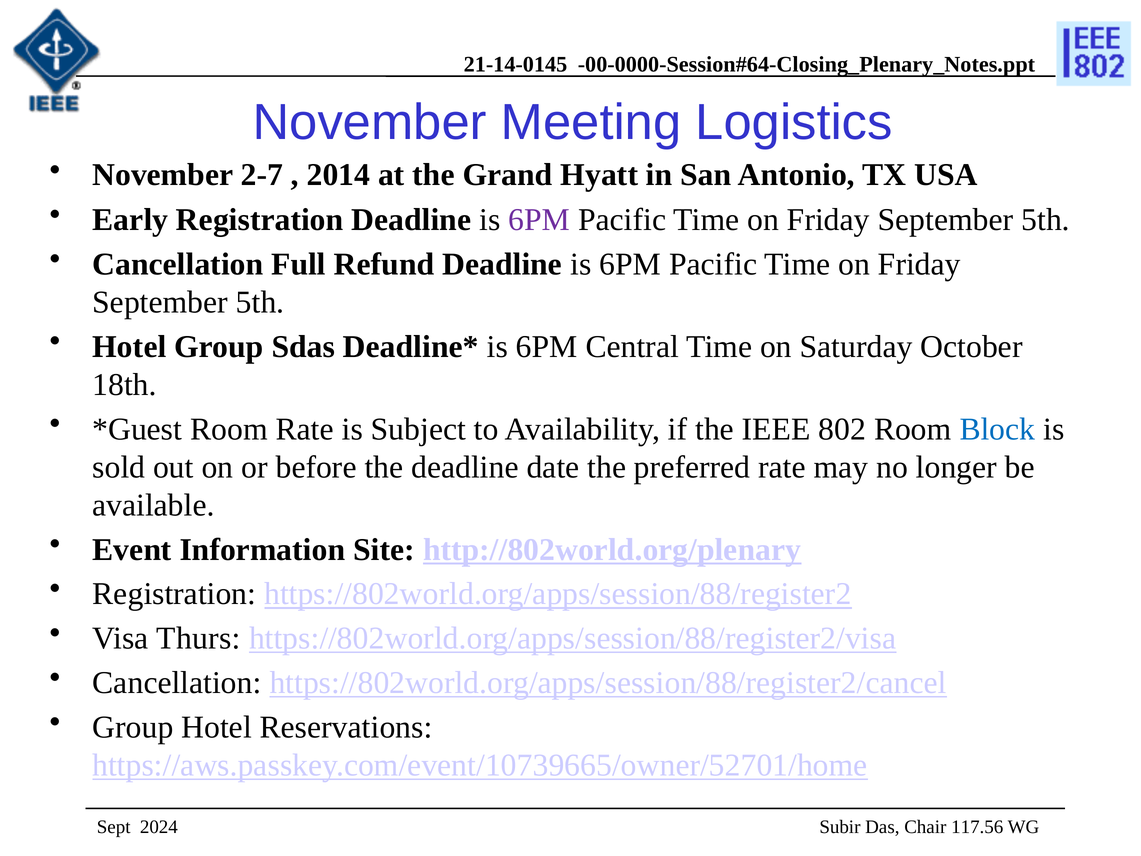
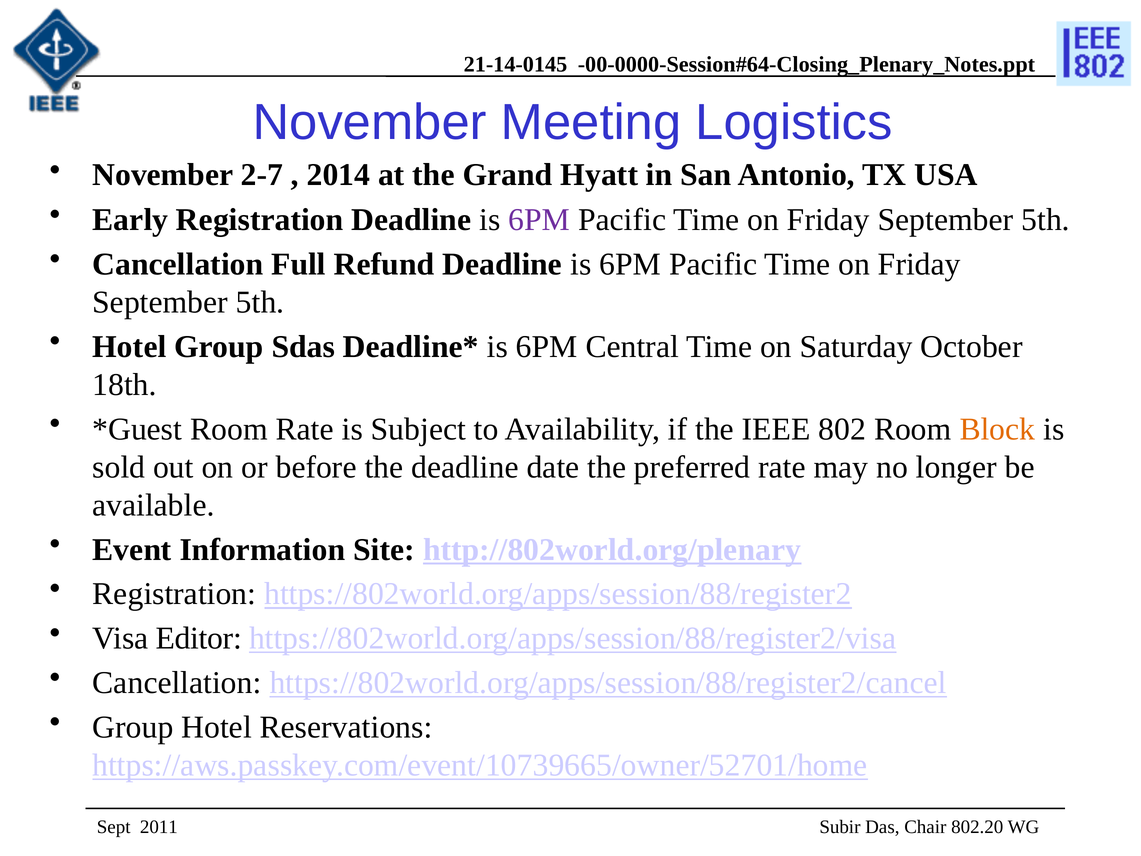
Block colour: blue -> orange (997, 429)
Thurs: Thurs -> Editor (199, 638)
2024: 2024 -> 2011 (159, 827)
117.56: 117.56 -> 802.20 (977, 827)
